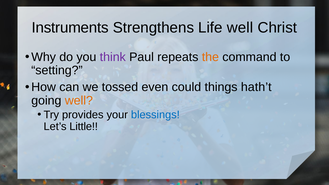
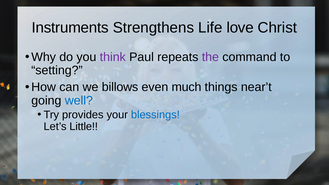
Life well: well -> love (240, 28)
the colour: orange -> purple (210, 57)
tossed: tossed -> billows (120, 87)
could: could -> much (186, 87)
hath’t: hath’t -> near’t (256, 87)
well colour: orange -> blue (79, 100)
